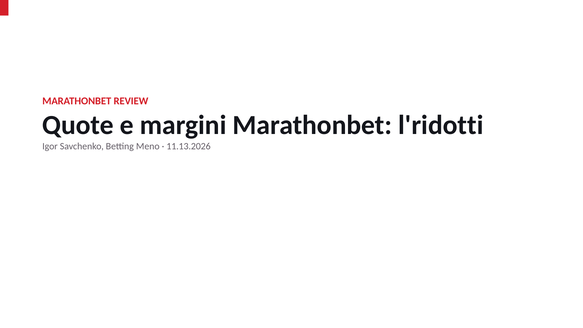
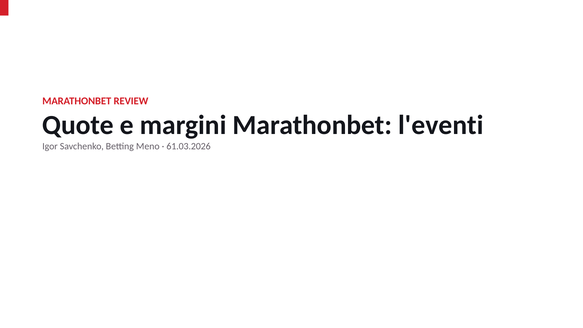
l'ridotti: l'ridotti -> l'eventi (441, 125)
11.13.2026: 11.13.2026 -> 61.03.2026 (189, 146)
